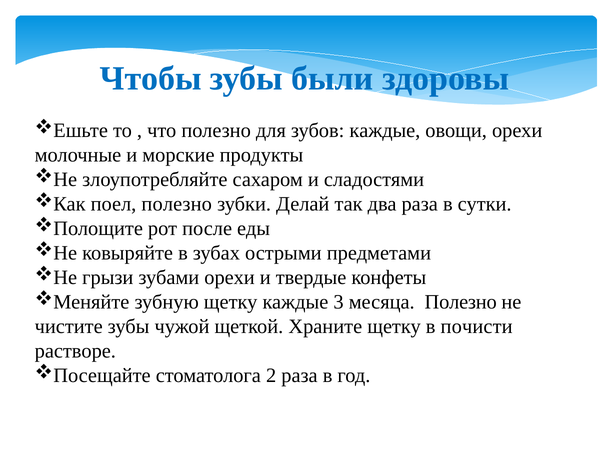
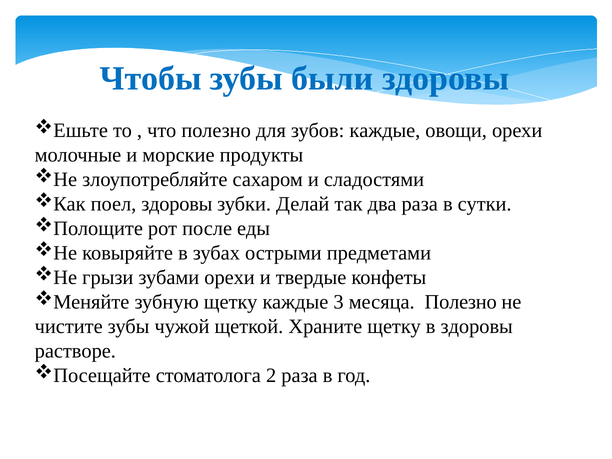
поел полезно: полезно -> здоровы (177, 204)
в почисти: почисти -> здоровы (477, 326)
